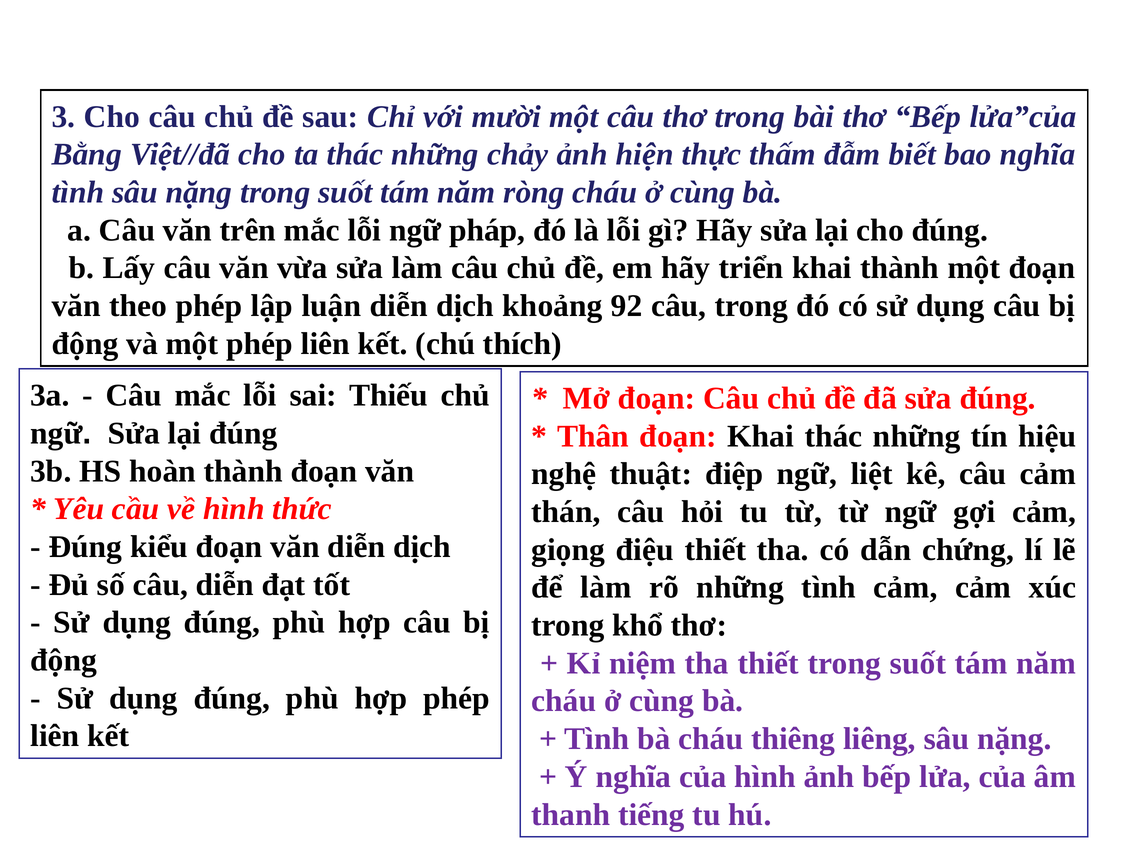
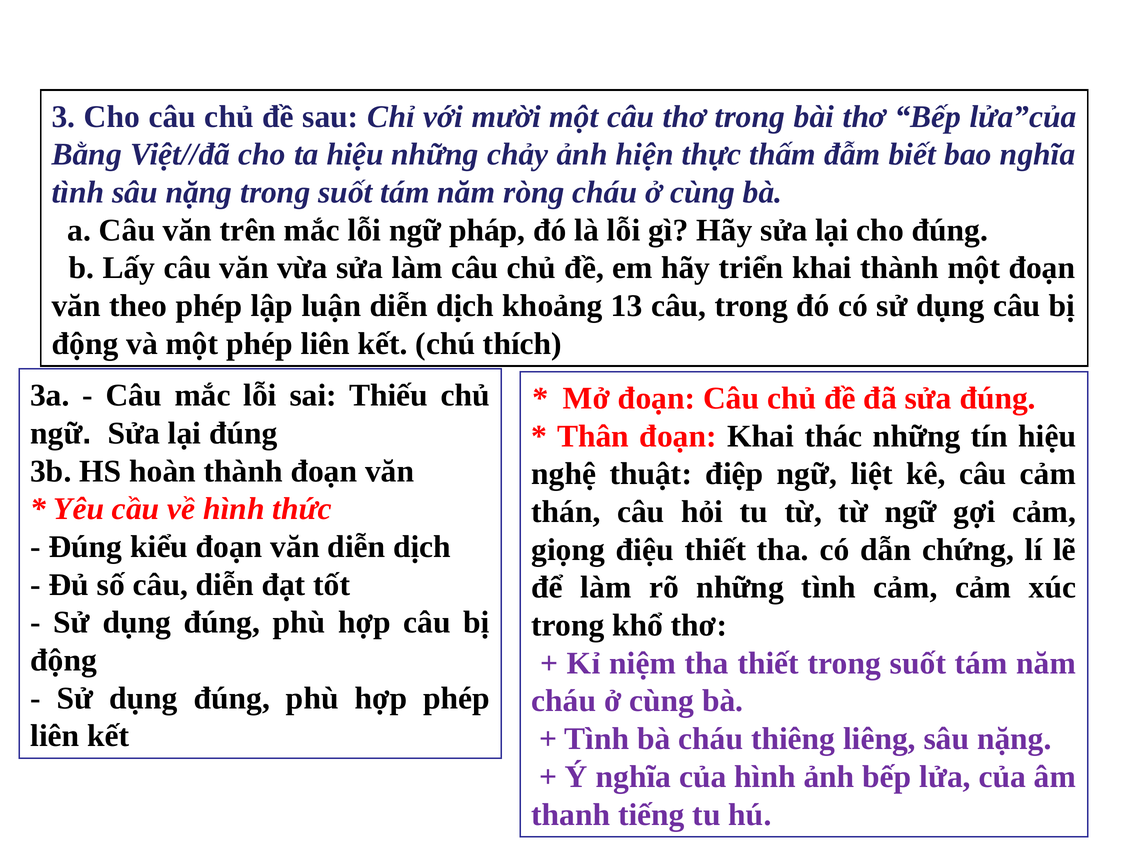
ta thác: thác -> hiệu (355, 155)
92: 92 -> 13 (627, 306)
